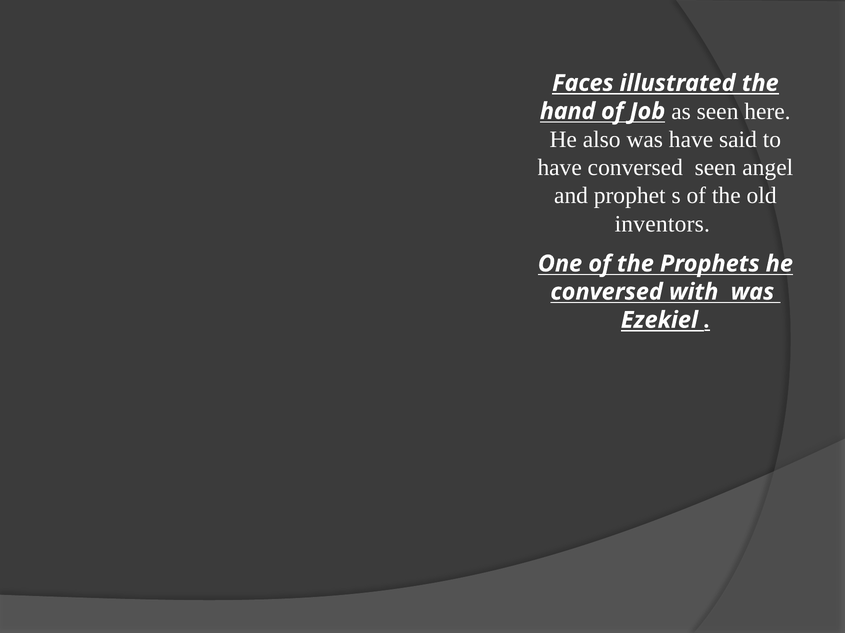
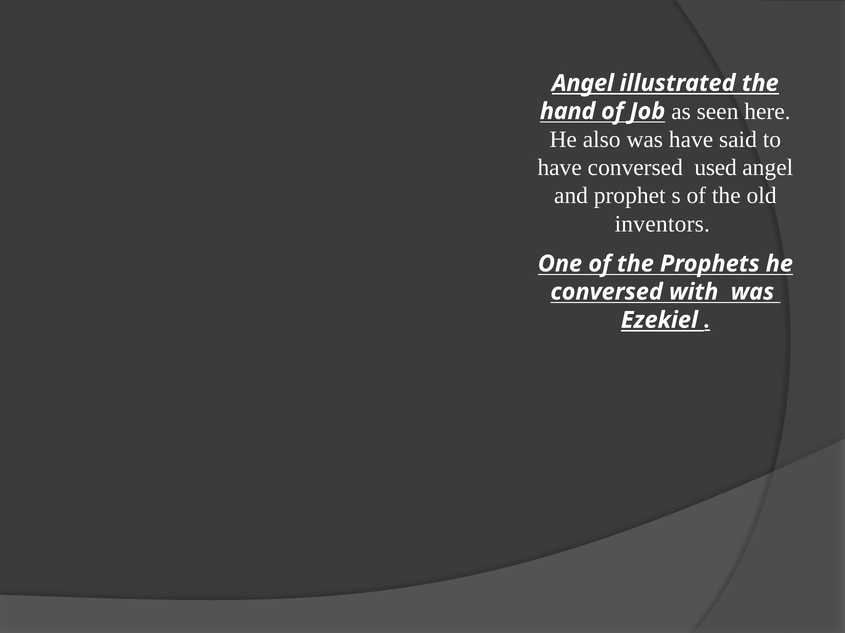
Faces: Faces -> Angel (583, 83)
conversed seen: seen -> used (716, 168)
